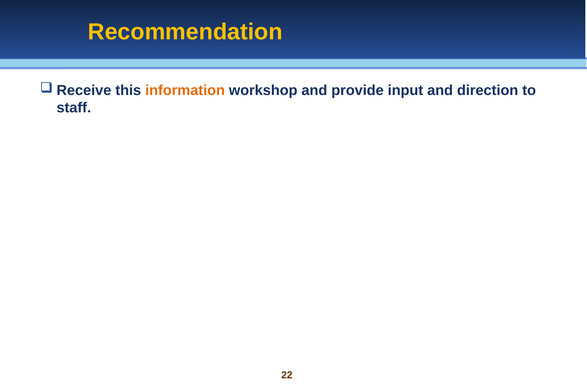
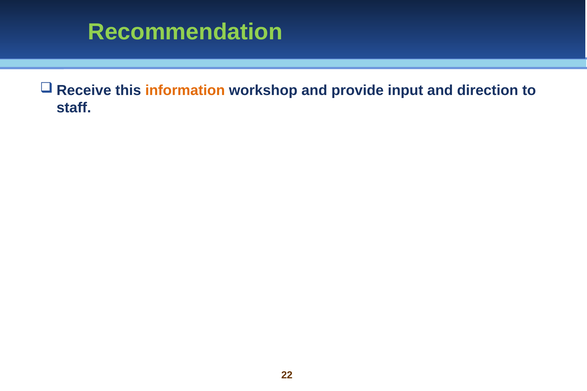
Recommendation colour: yellow -> light green (185, 32)
